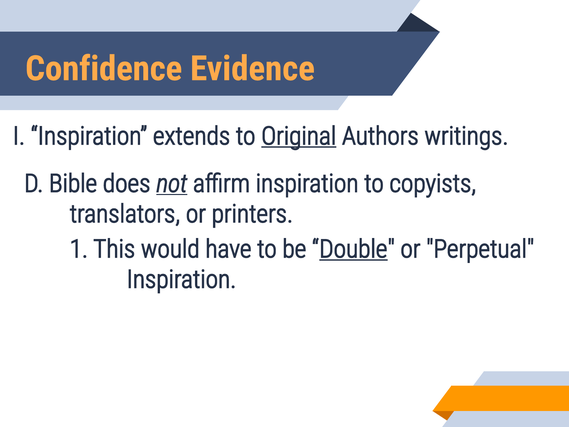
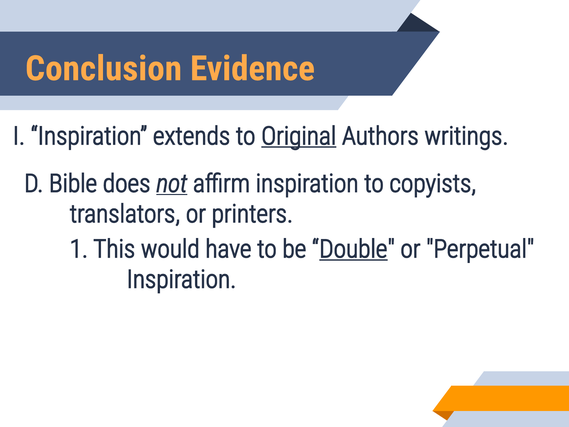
Confidence: Confidence -> Conclusion (104, 69)
